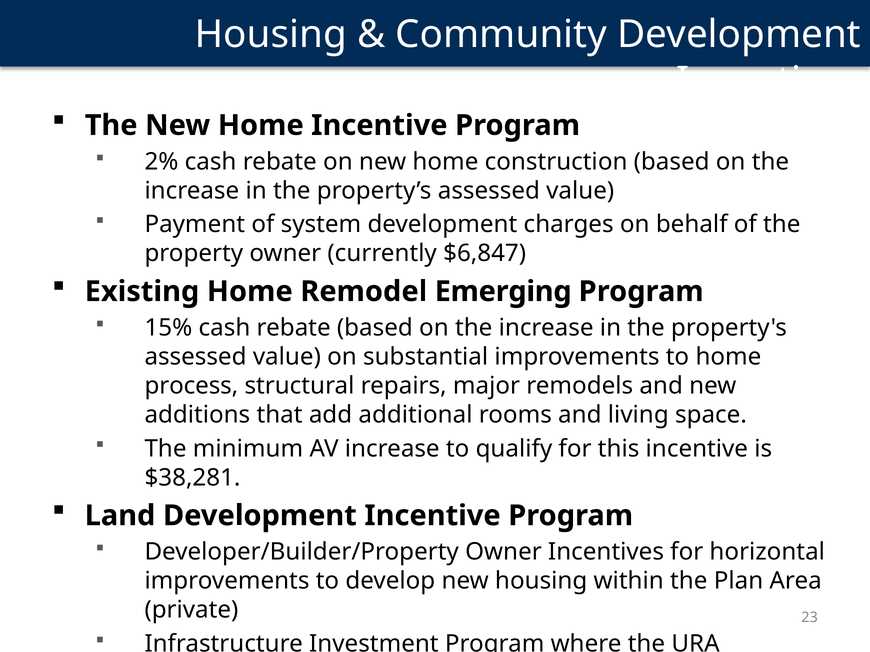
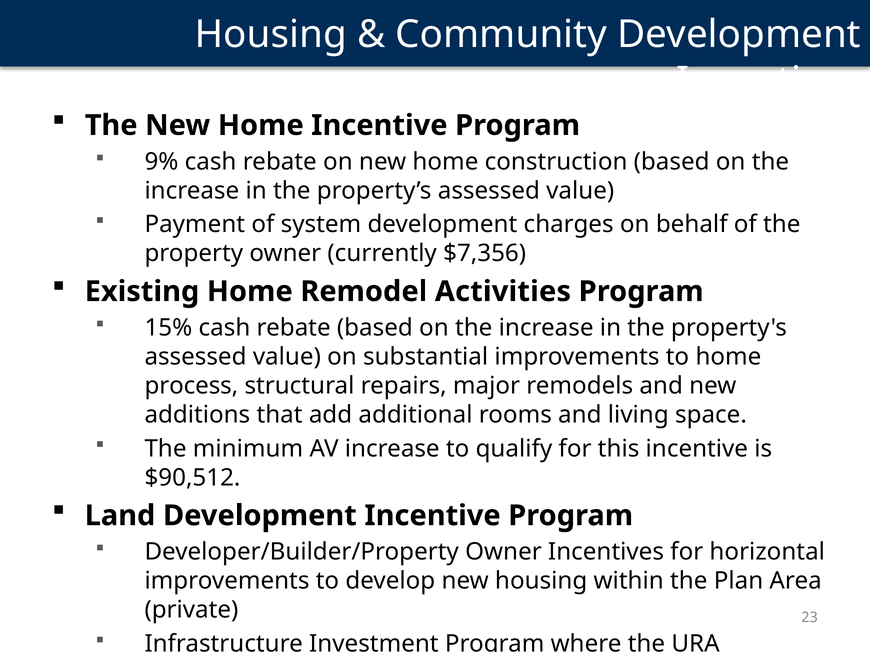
2%: 2% -> 9% (161, 162)
$6,847: $6,847 -> $7,356 (485, 254)
Emerging: Emerging -> Activities (503, 292)
$38,281: $38,281 -> $90,512 (192, 478)
